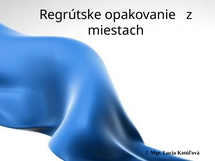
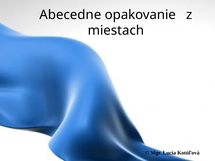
Regrútske: Regrútske -> Abecedne (70, 15)
